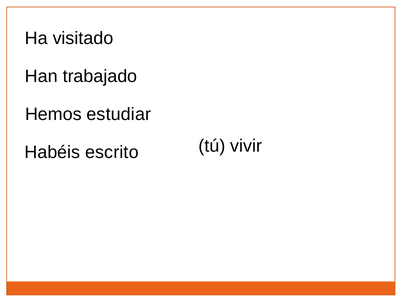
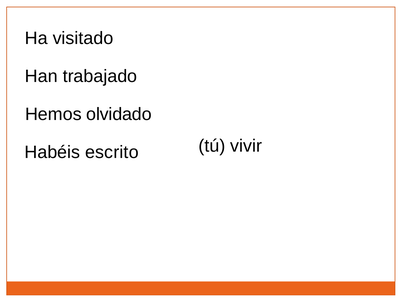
estudiar: estudiar -> olvidado (119, 114)
